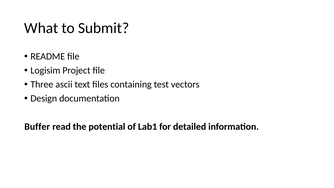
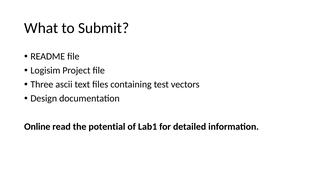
Buffer: Buffer -> Online (37, 126)
